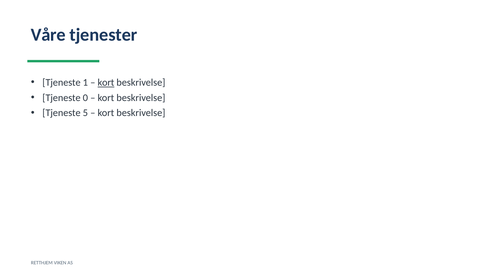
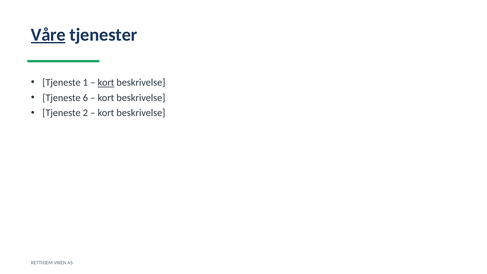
Våre underline: none -> present (48, 35)
0: 0 -> 6 (85, 98)
5: 5 -> 2 (85, 113)
